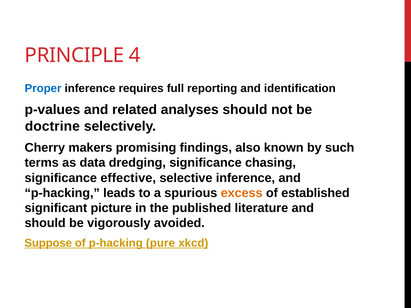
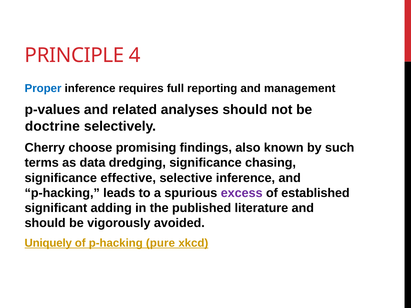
identification: identification -> management (300, 88)
makers: makers -> choose (90, 148)
excess colour: orange -> purple (242, 193)
picture: picture -> adding (111, 208)
Suppose: Suppose -> Uniquely (48, 243)
